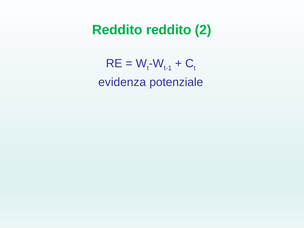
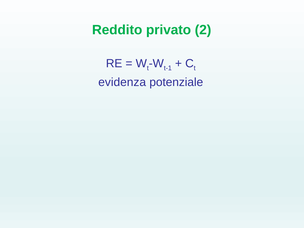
Reddito reddito: reddito -> privato (169, 30)
